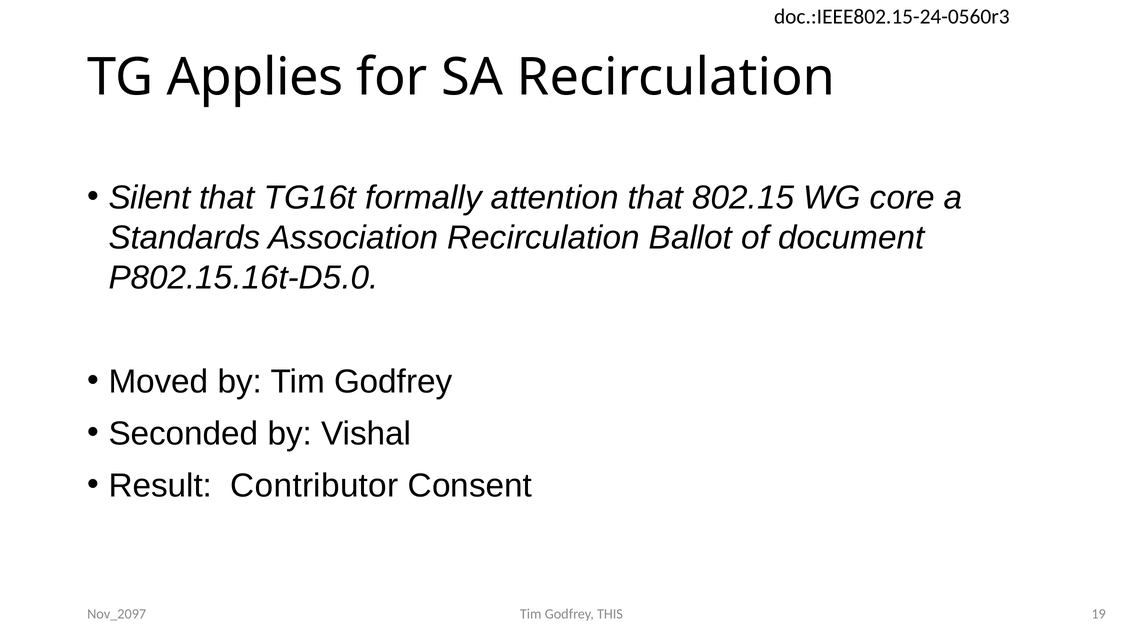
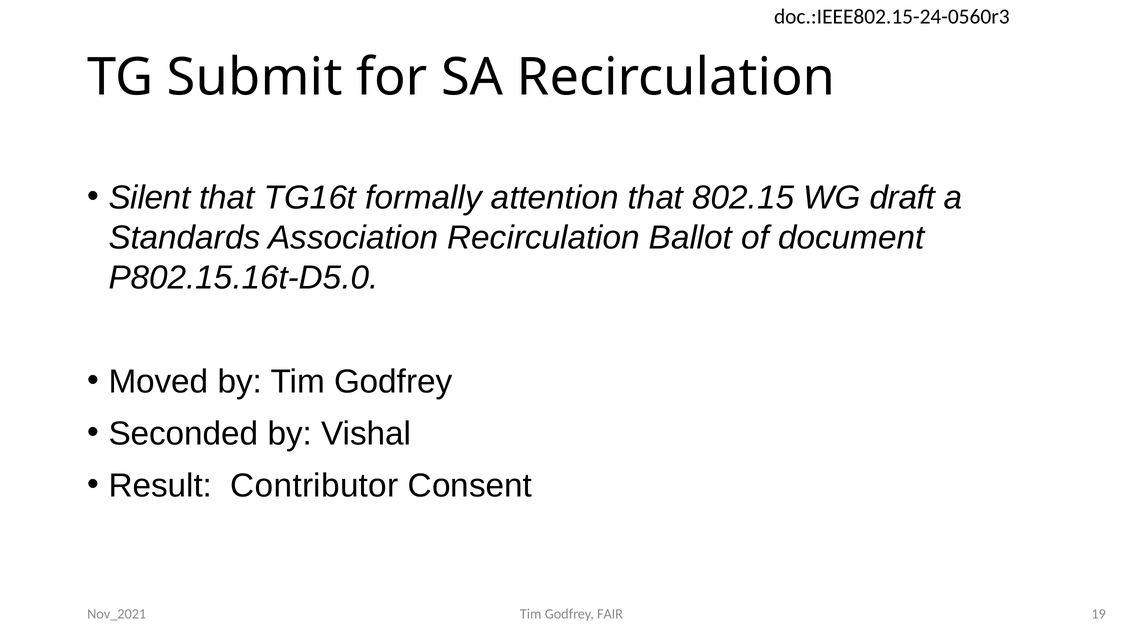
Applies: Applies -> Submit (255, 77)
core: core -> draft (902, 198)
THIS: THIS -> FAIR (610, 614)
Nov_2097: Nov_2097 -> Nov_2021 (117, 614)
